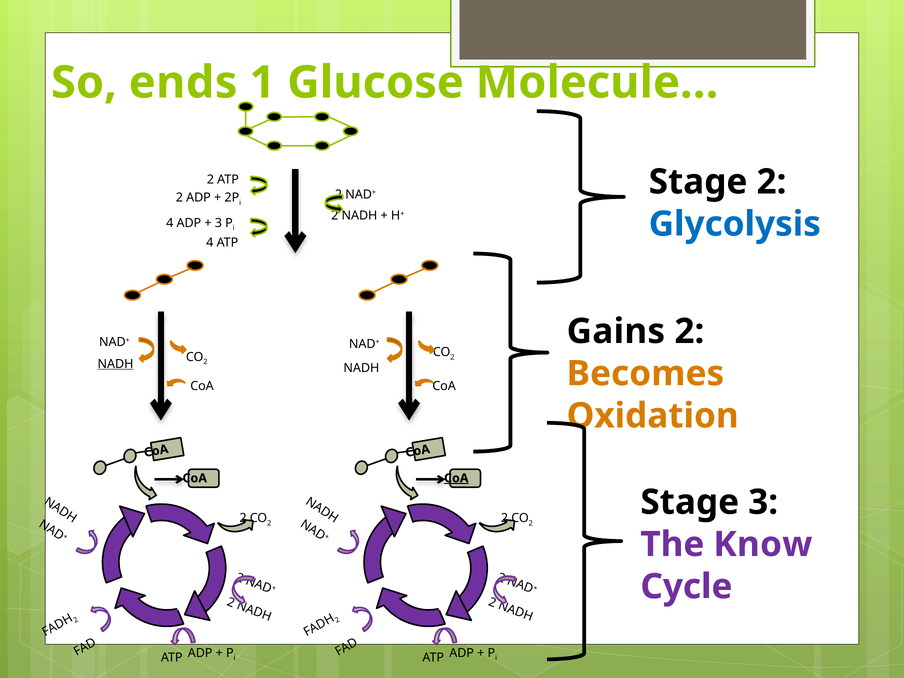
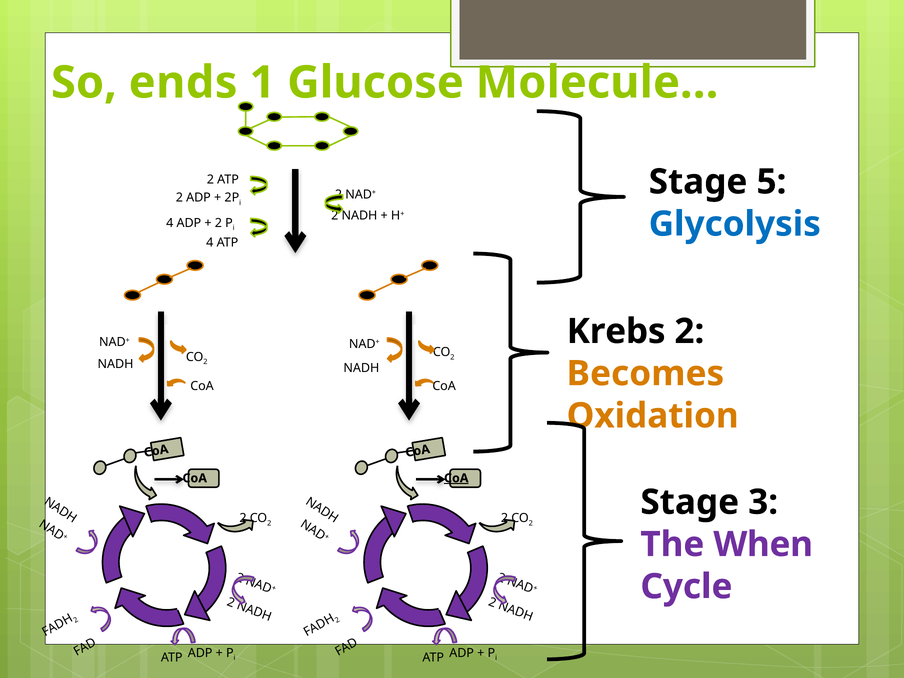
Stage 2: 2 -> 5 (771, 182)
3: 3 -> 2 (218, 223)
Gains: Gains -> Krebs (616, 331)
NADH underline: present -> none (116, 364)
Know: Know -> When (763, 544)
